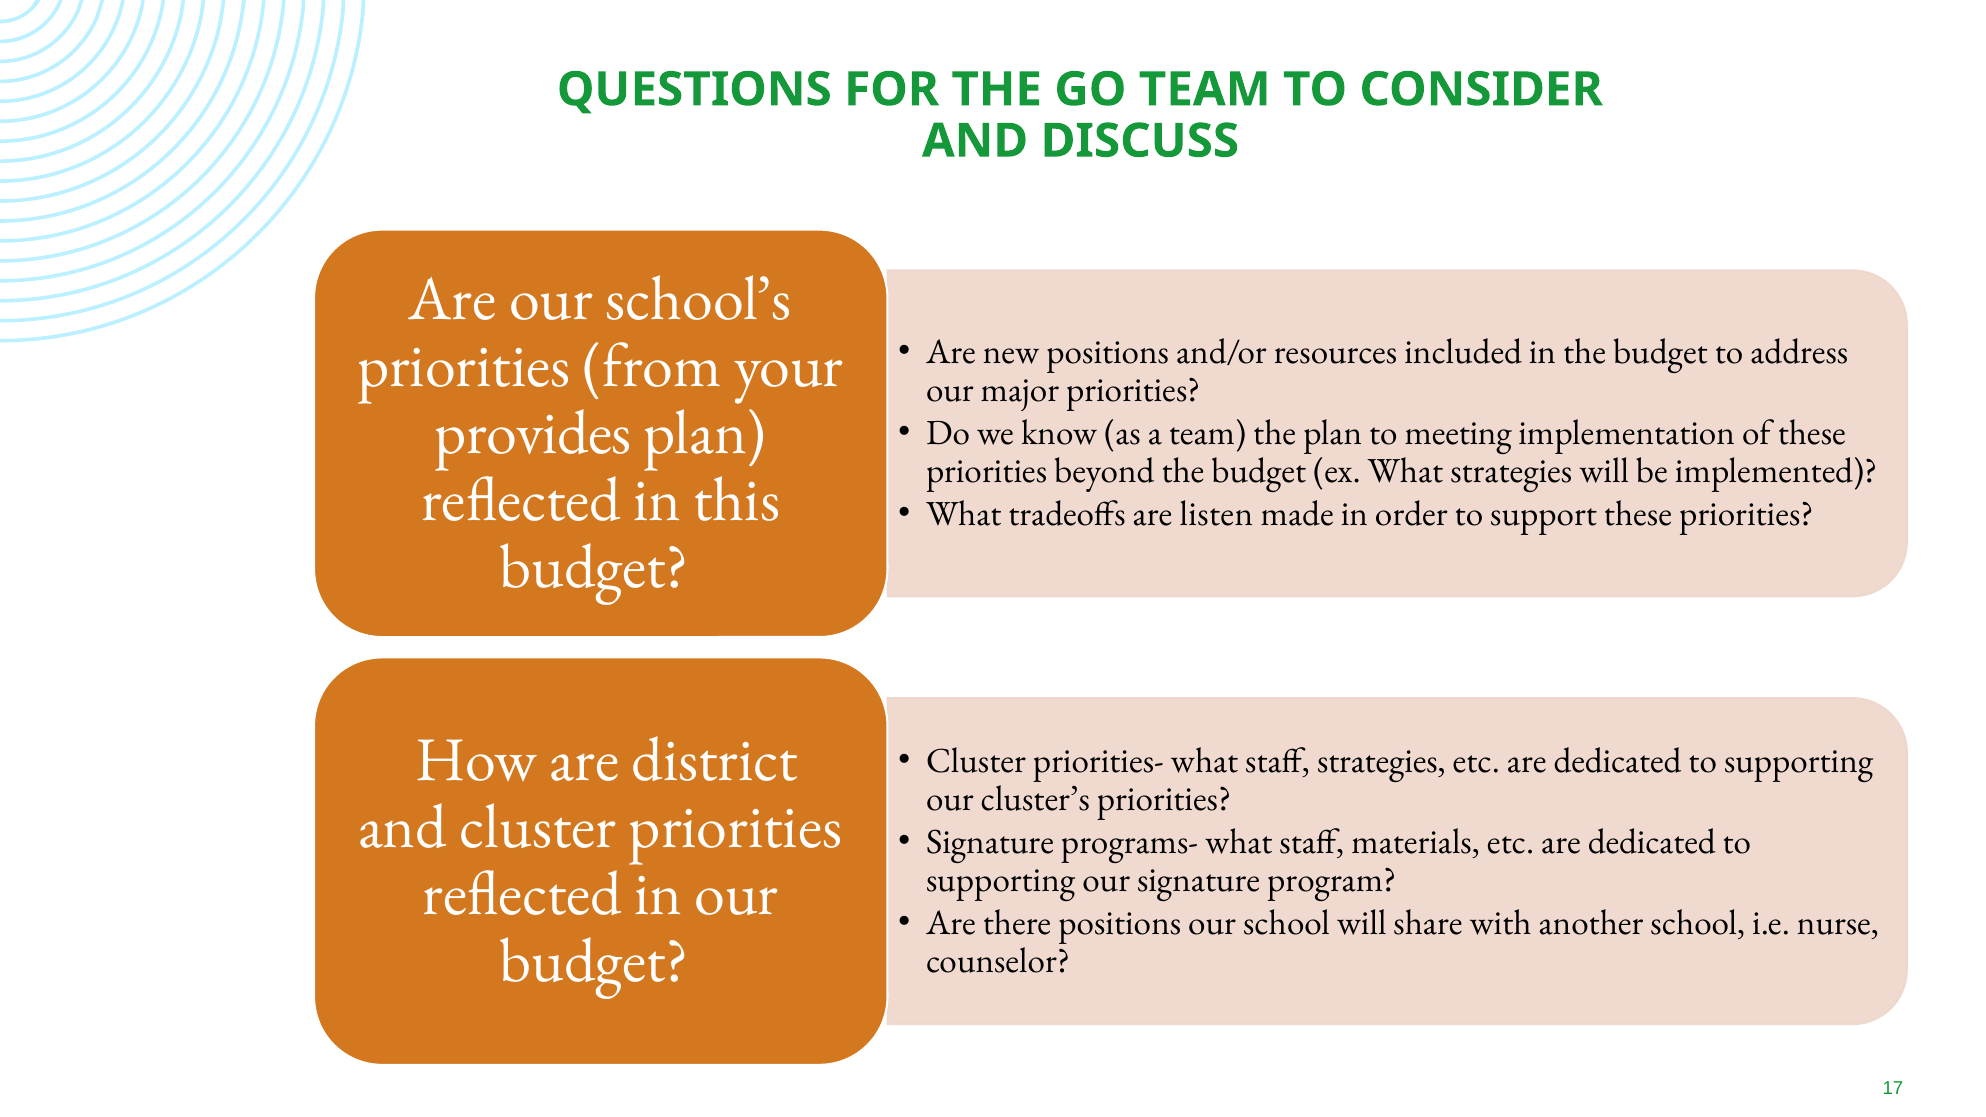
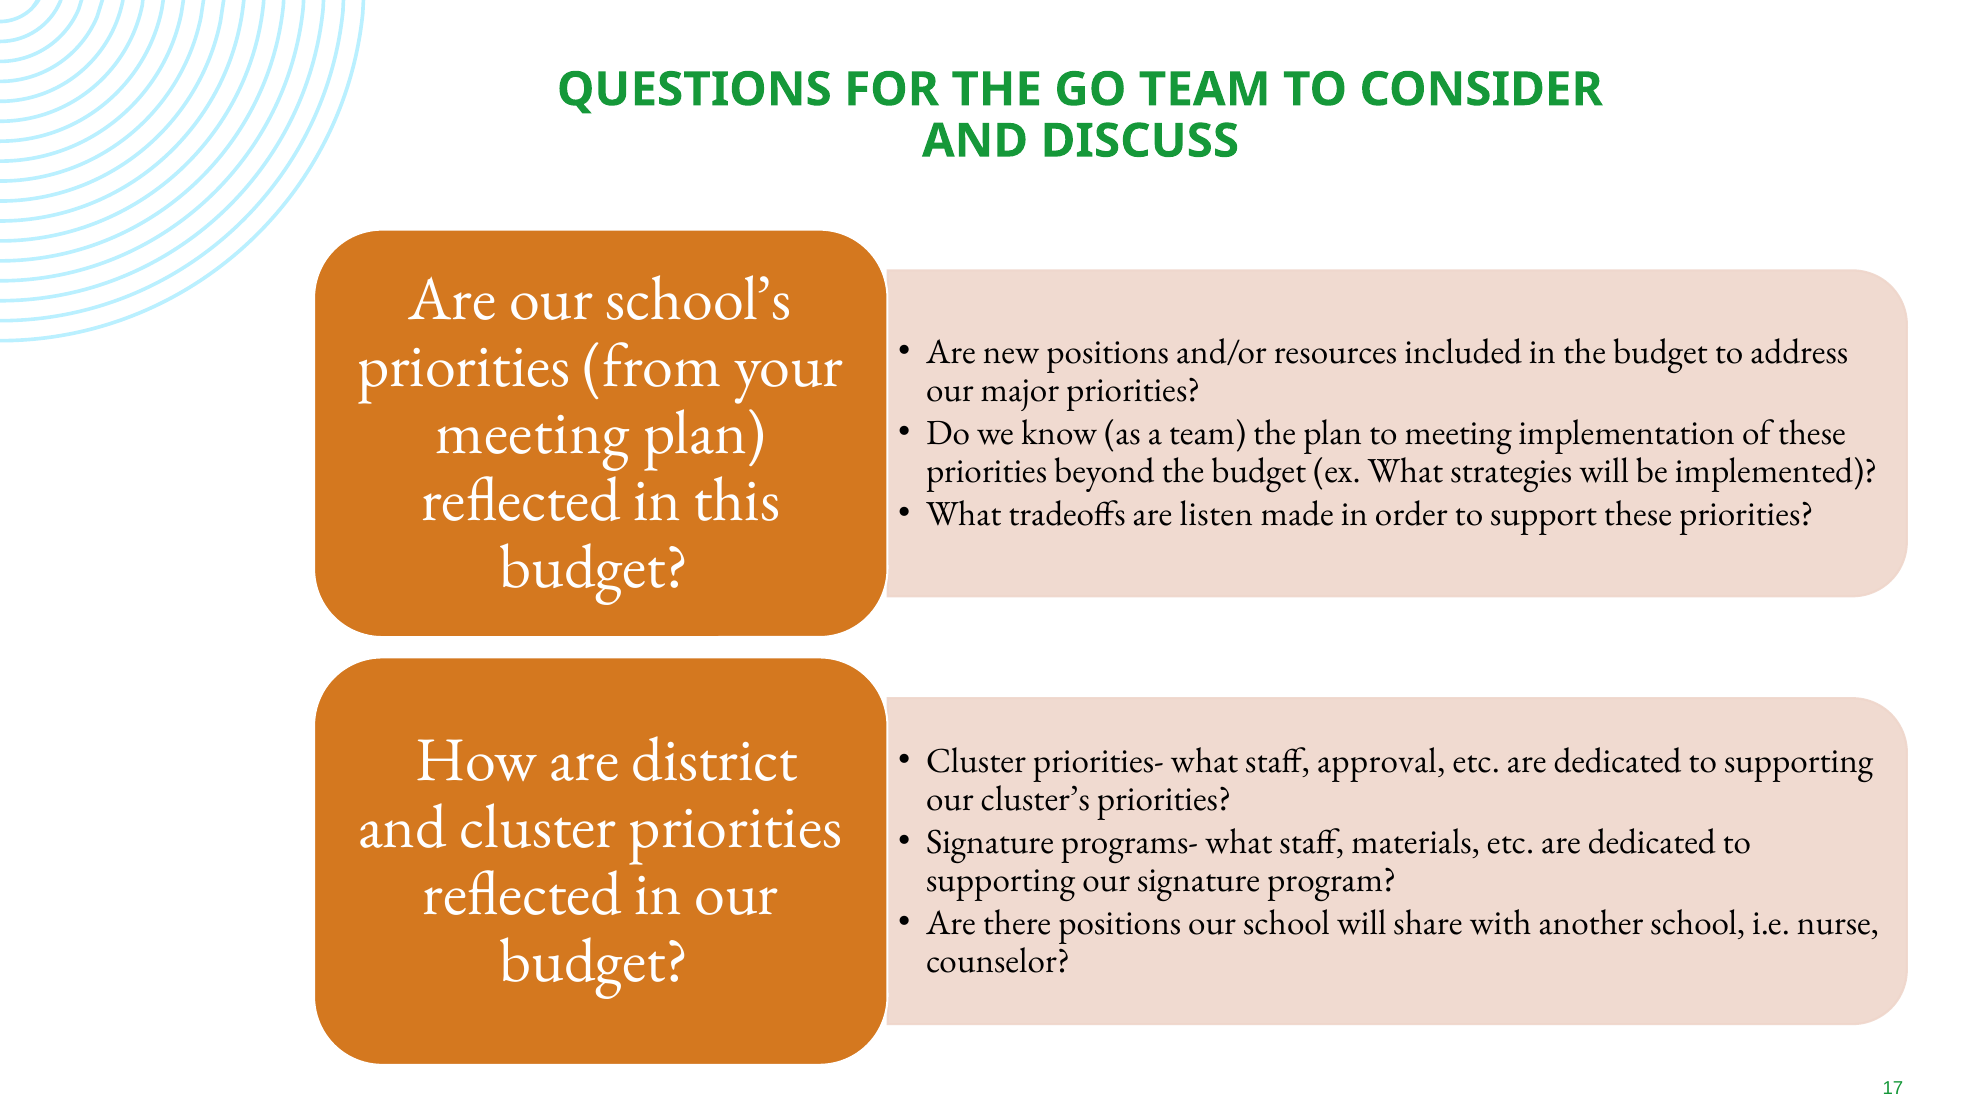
provides: provides -> meeting (533, 433)
staff strategies: strategies -> approval (1381, 761)
